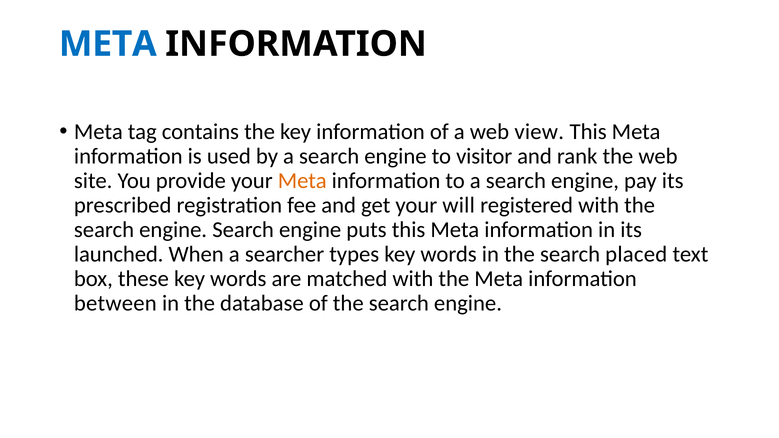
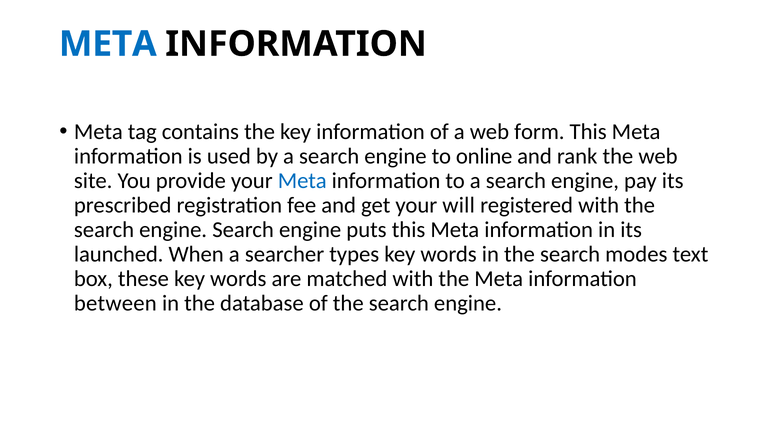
view: view -> form (539, 132)
visitor: visitor -> online (484, 156)
Meta colour: orange -> blue (302, 181)
placed: placed -> modes (636, 254)
